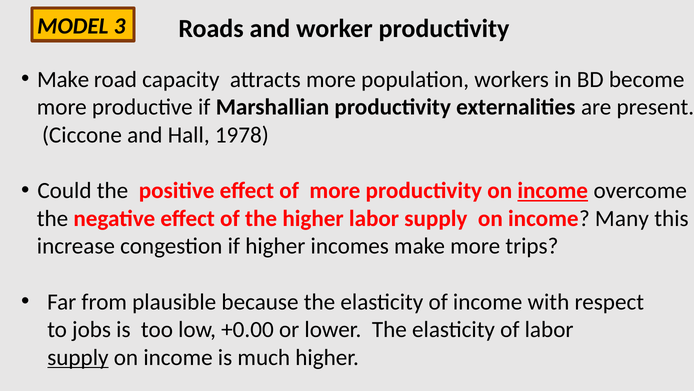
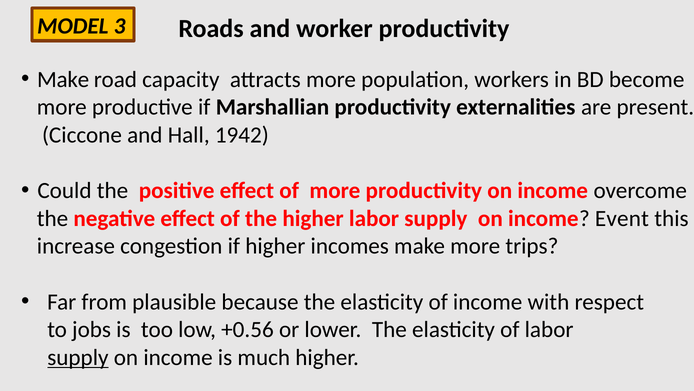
1978: 1978 -> 1942 (242, 135)
income underline: present -> none (553, 190)
Many: Many -> Event (622, 218)
+0.00: +0.00 -> +0.56 (247, 329)
